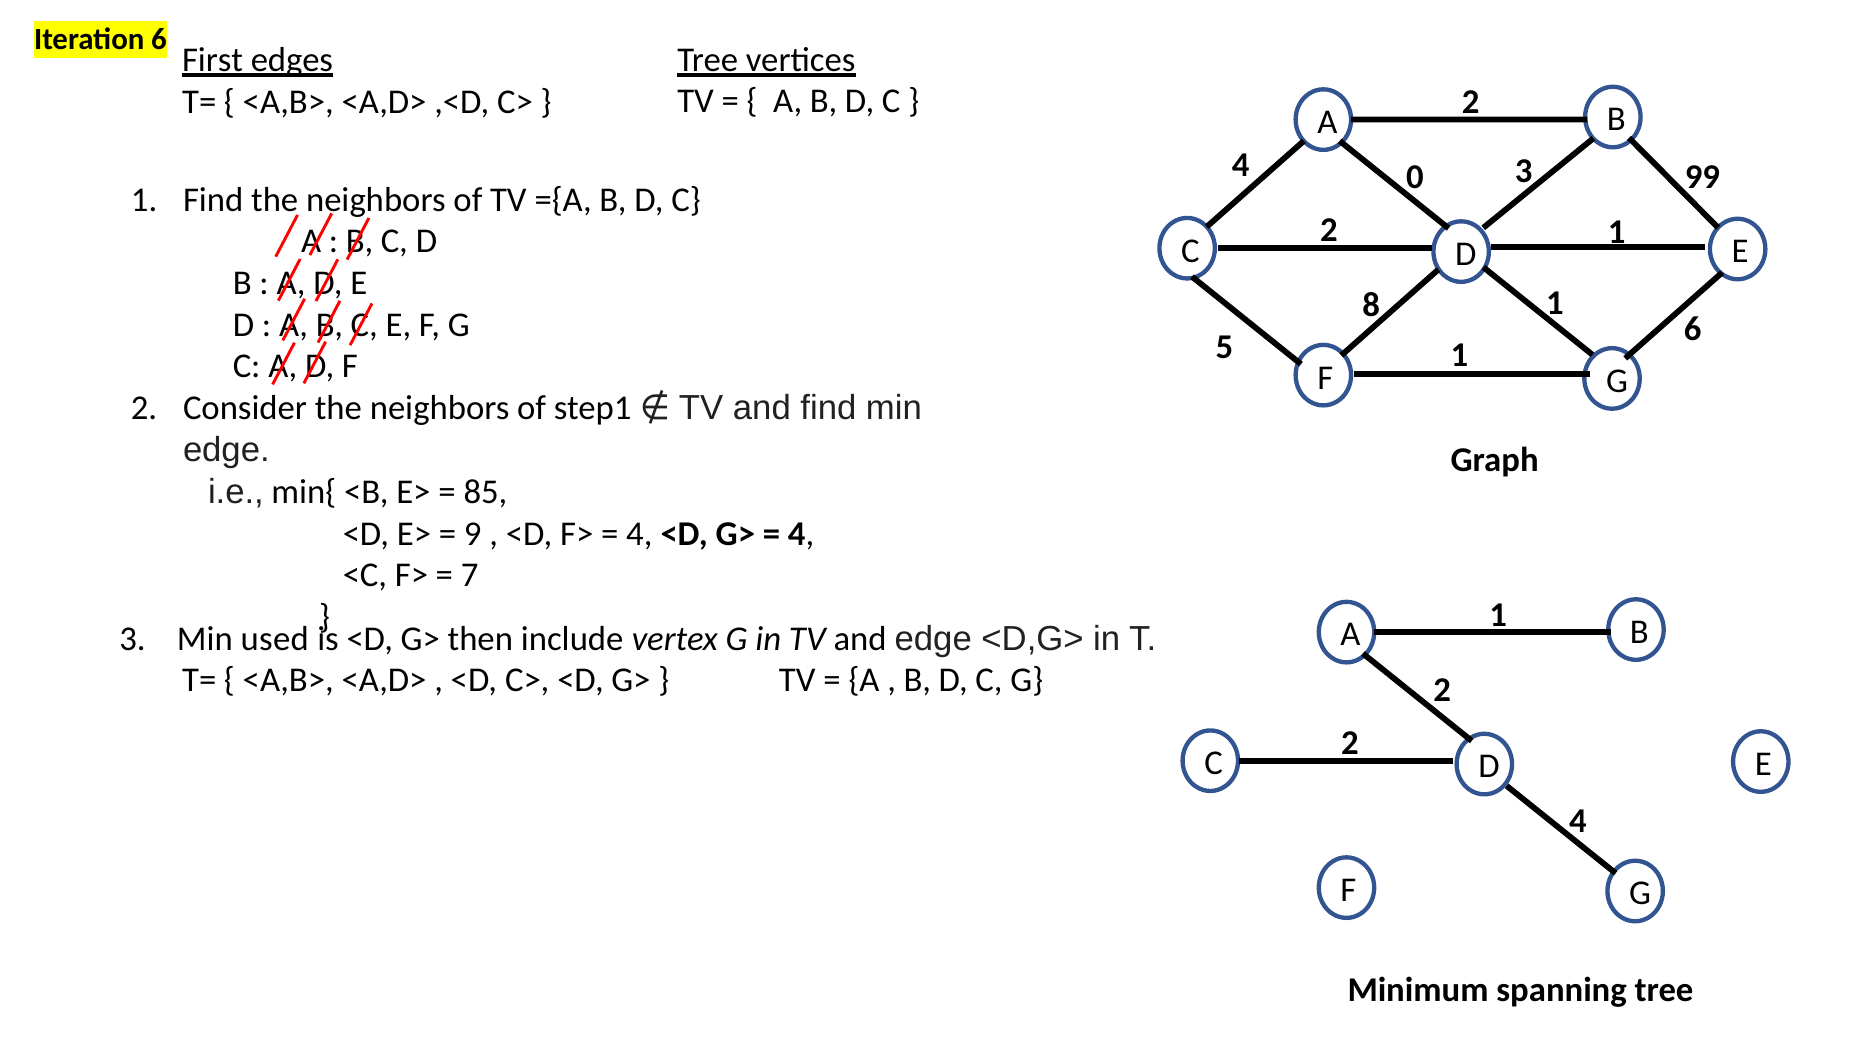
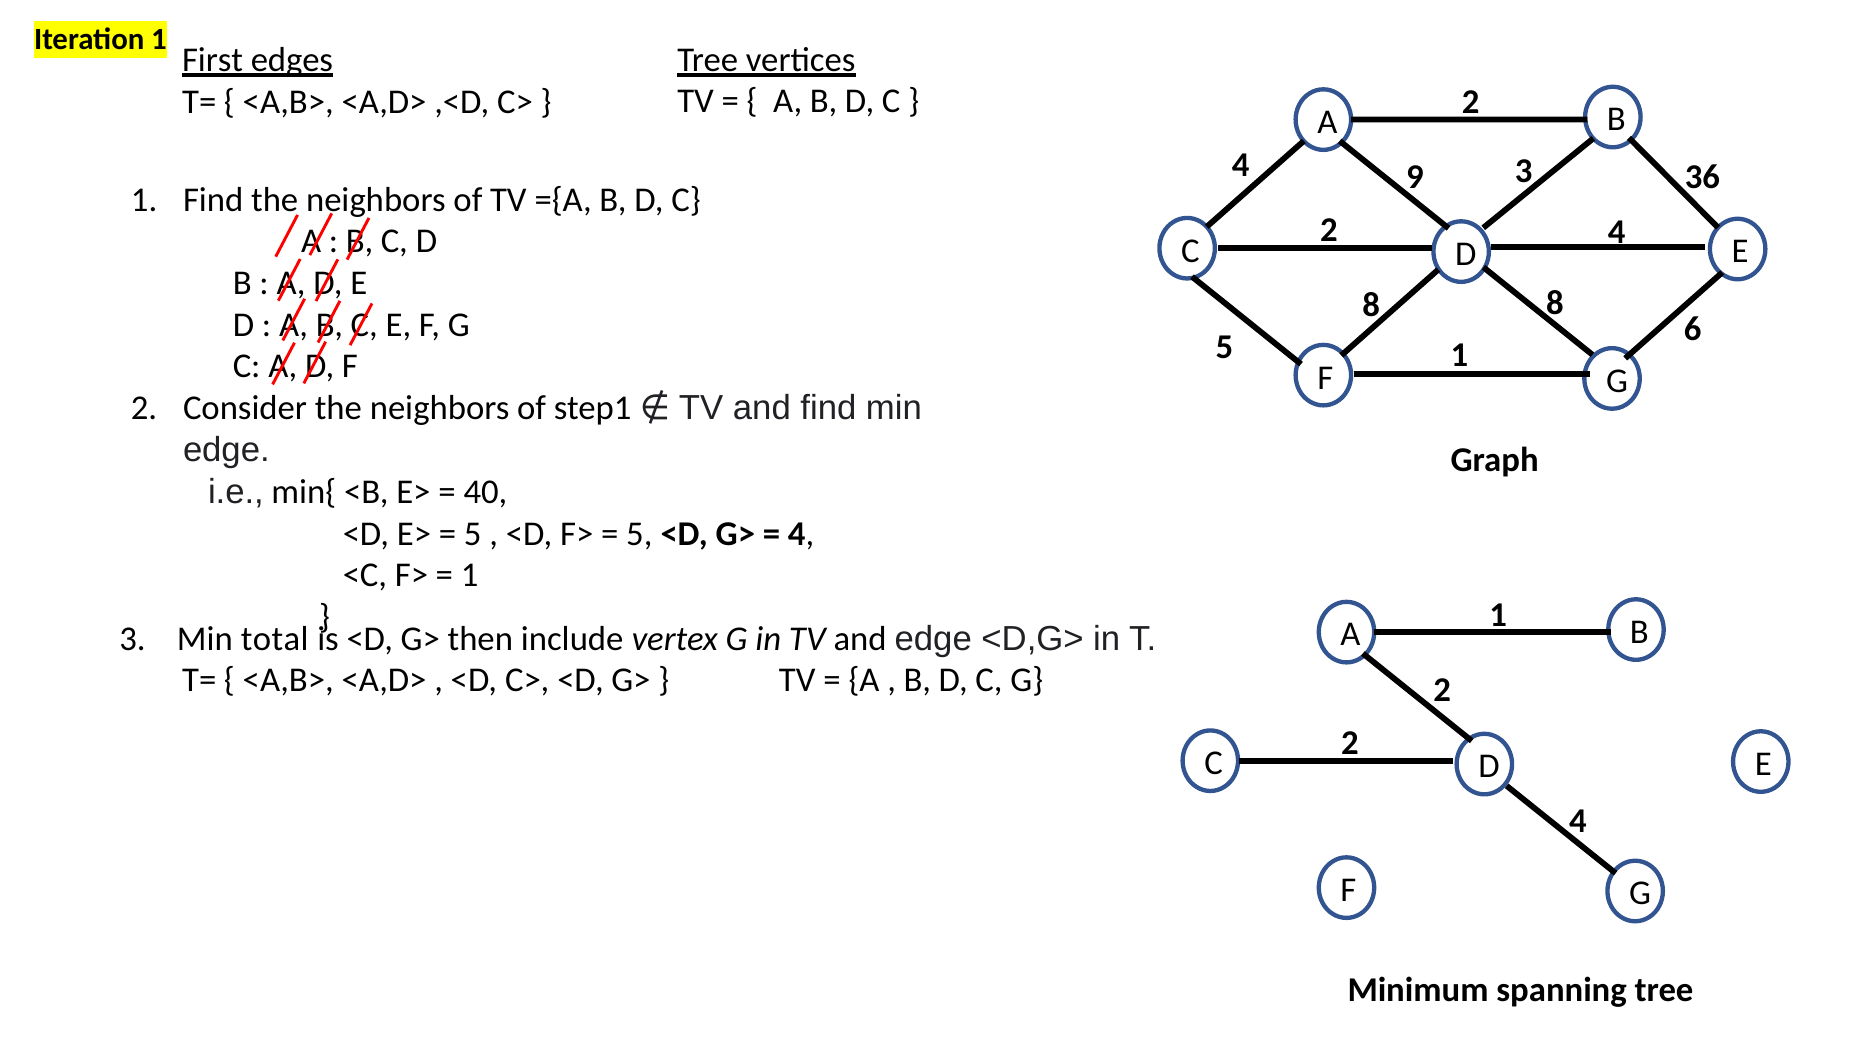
Iteration 6: 6 -> 1 (159, 40)
0: 0 -> 9 (1415, 177)
99: 99 -> 36 (1702, 177)
1: 1 -> 4 (1617, 232)
8 1: 1 -> 8 (1555, 303)
85: 85 -> 40 (485, 492)
9: 9 -> 5 (473, 533)
4: 4 -> 5 (639, 533)
7: 7 -> 1 (470, 575)
used: used -> total (275, 639)
